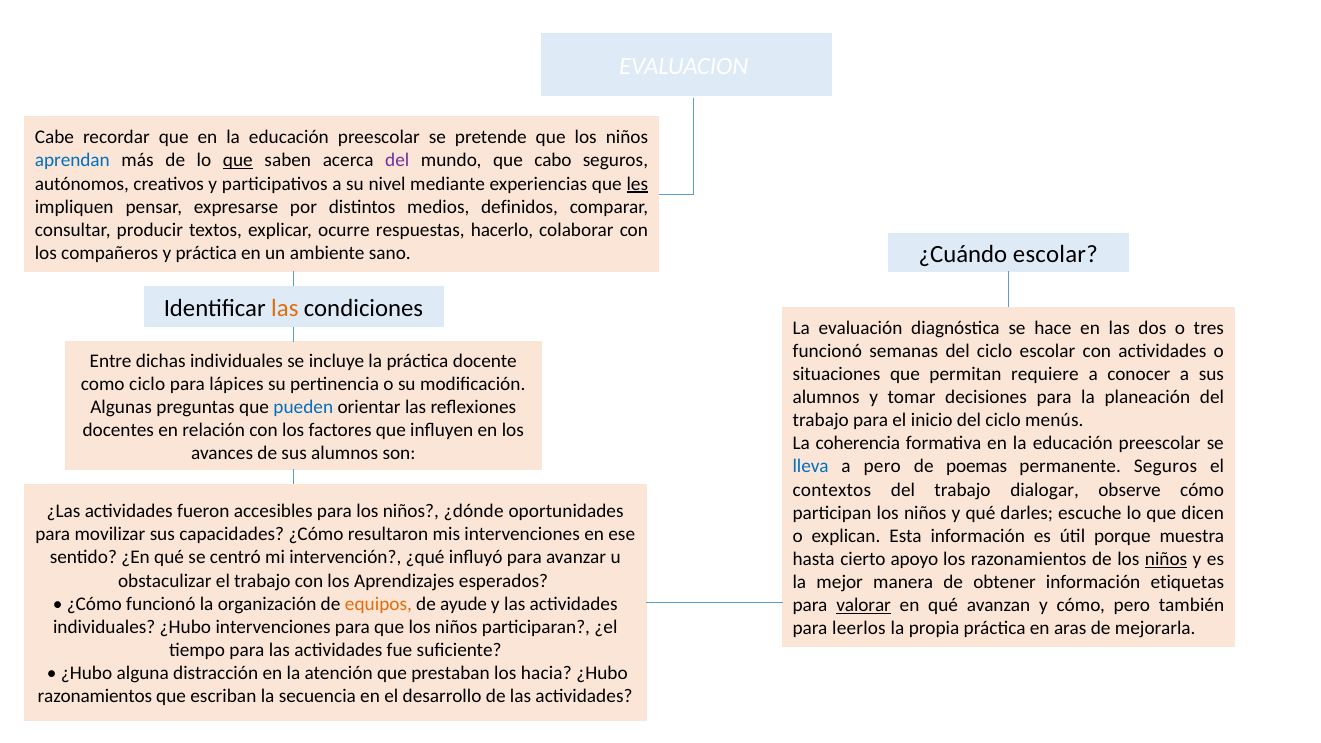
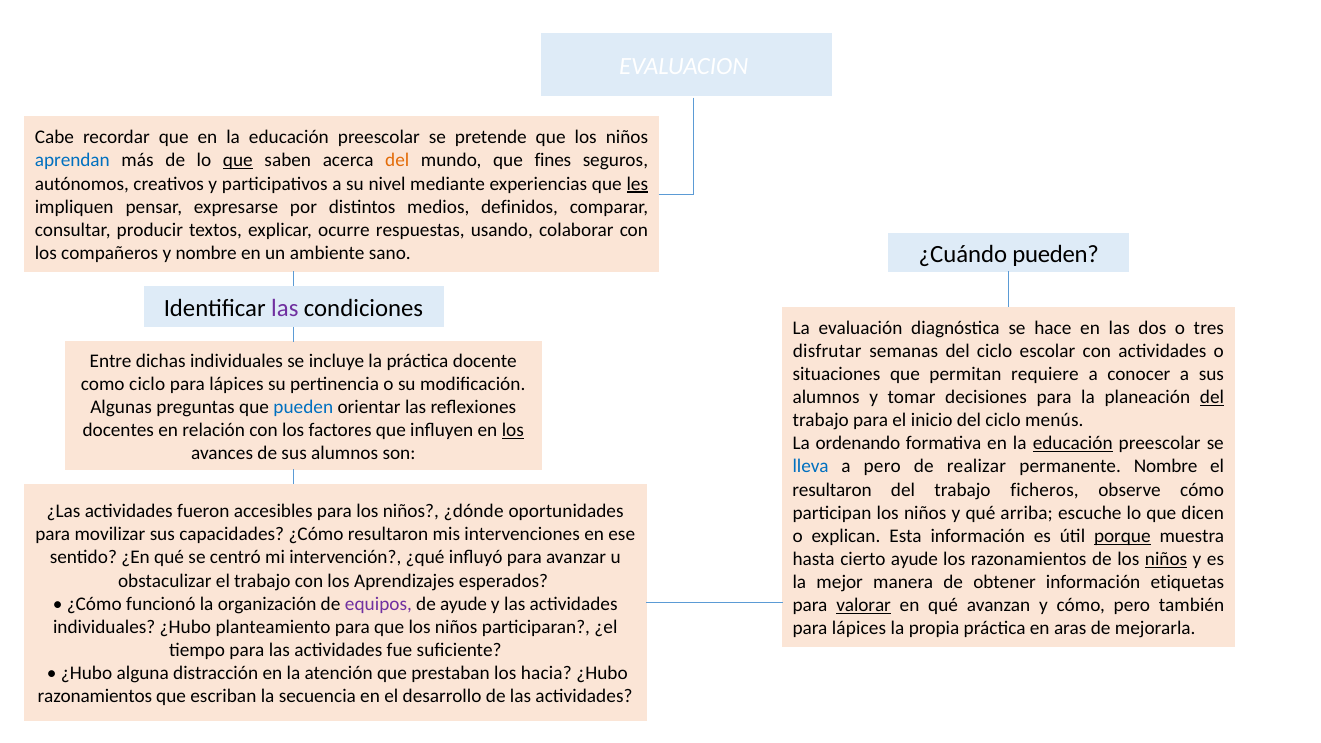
del colour: purple -> orange (397, 161)
cabo: cabo -> fines (553, 161)
hacerlo: hacerlo -> usando (502, 230)
¿Cuándo escolar: escolar -> pueden (1056, 254)
y práctica: práctica -> nombre (206, 253)
las colour: orange -> purple (285, 308)
funcionó: funcionó -> disfrutar (827, 351)
del underline: none -> present (1212, 397)
los underline: none -> present (513, 430)
coherencia: coherencia -> ordenando (858, 443)
educación underline: none -> present (1073, 443)
poemas: poemas -> realizar (976, 467)
permanente Seguros: Seguros -> Nombre (1166, 467)
contextos: contextos -> resultaron (832, 490)
dialogar: dialogar -> ficheros (1045, 490)
darles: darles -> arriba (1027, 513)
porque underline: none -> present (1122, 536)
cierto apoyo: apoyo -> ayude (914, 559)
equipos colour: orange -> purple (378, 604)
¿Hubo intervenciones: intervenciones -> planteamiento (273, 627)
leerlos: leerlos -> lápices (859, 629)
